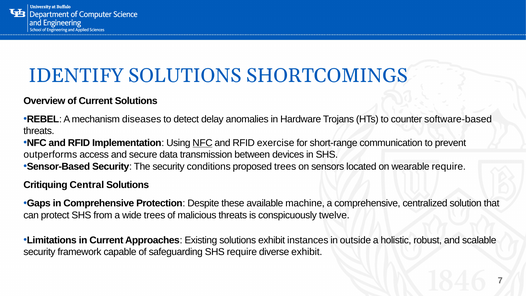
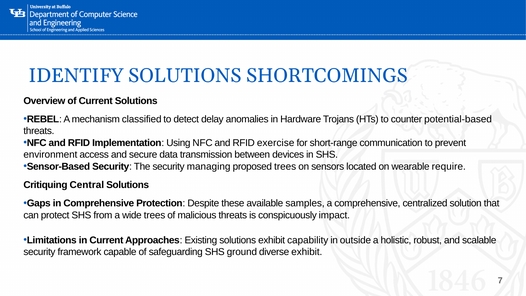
diseases: diseases -> classified (142, 119)
software-based: software-based -> potential-based (458, 119)
NFC underline: present -> none (203, 143)
outperforms: outperforms -> environment (50, 155)
conditions: conditions -> managing (209, 167)
machine: machine -> samples (305, 203)
twelve: twelve -> impact (334, 215)
instances: instances -> capability (308, 240)
SHS require: require -> ground (242, 252)
